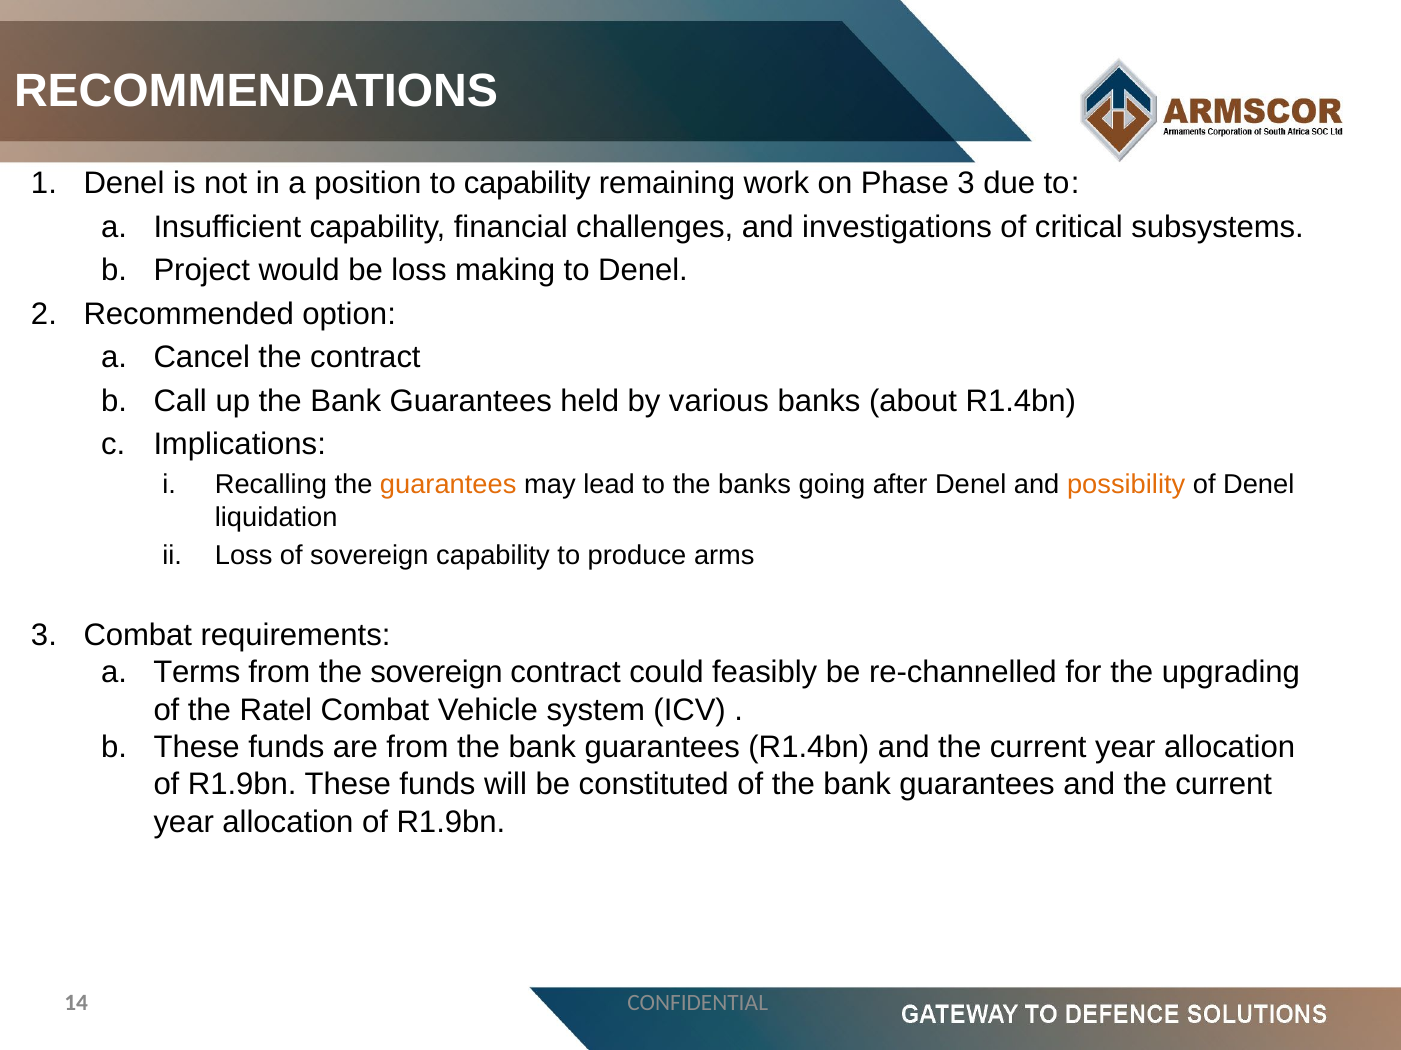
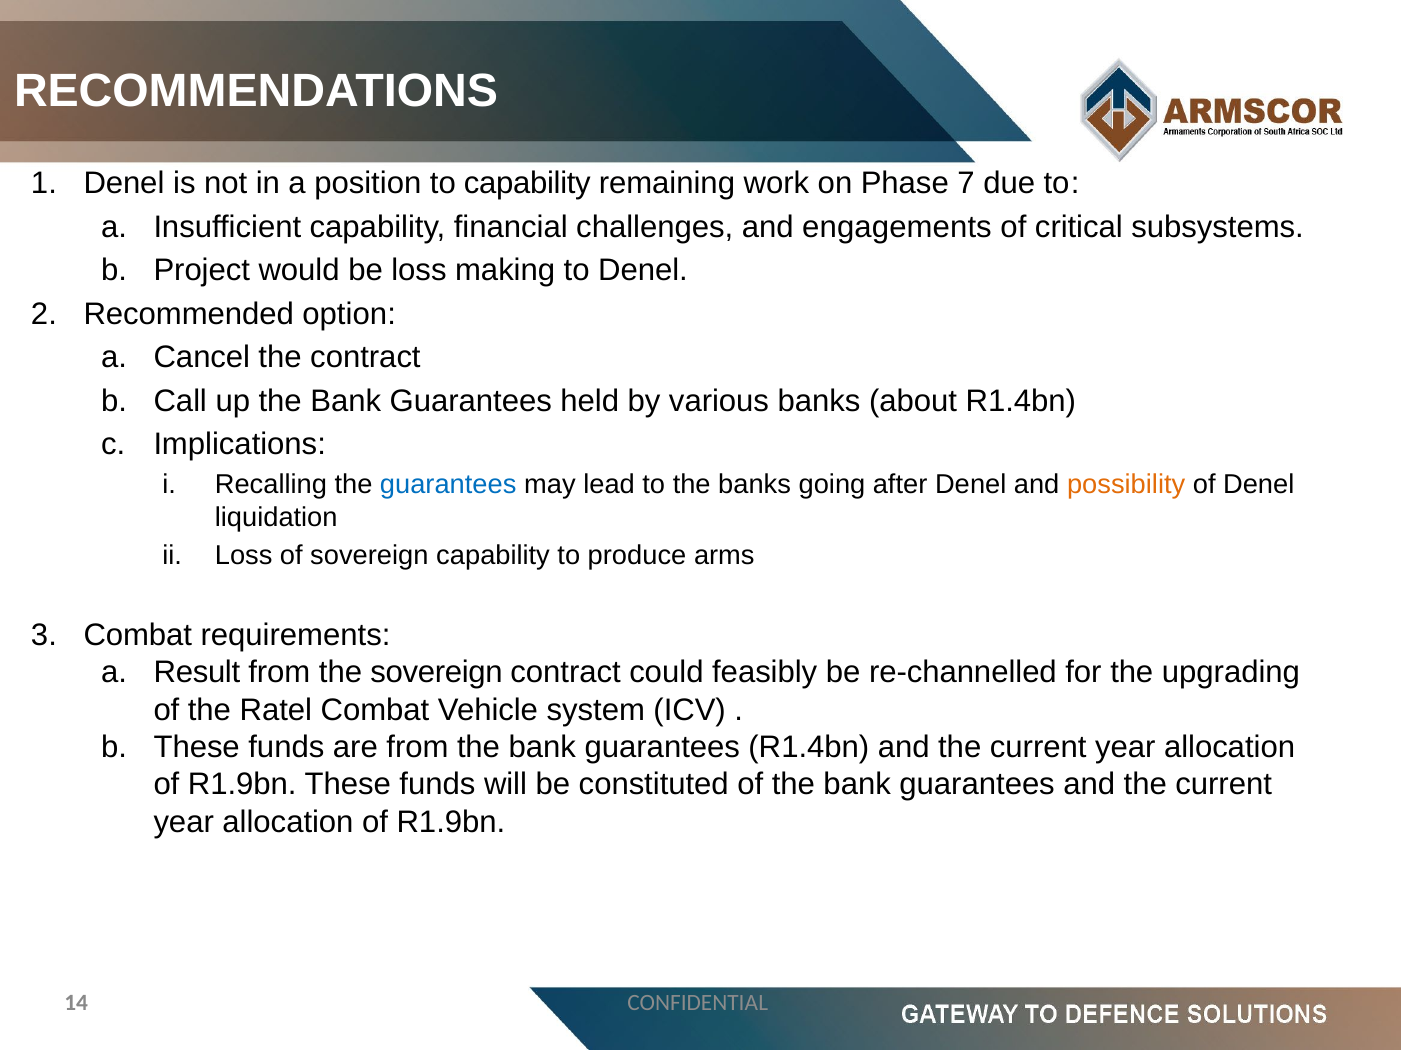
Phase 3: 3 -> 7 (966, 183)
investigations: investigations -> engagements (897, 227)
guarantees colour: orange -> blue (448, 485)
Terms: Terms -> Result (197, 673)
